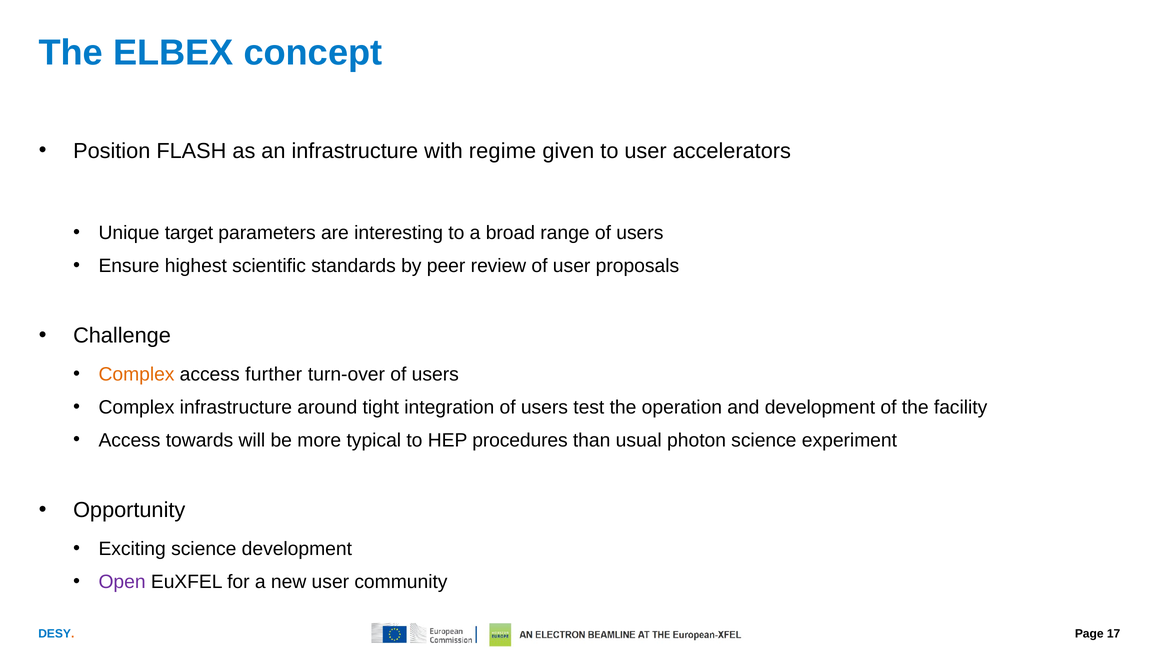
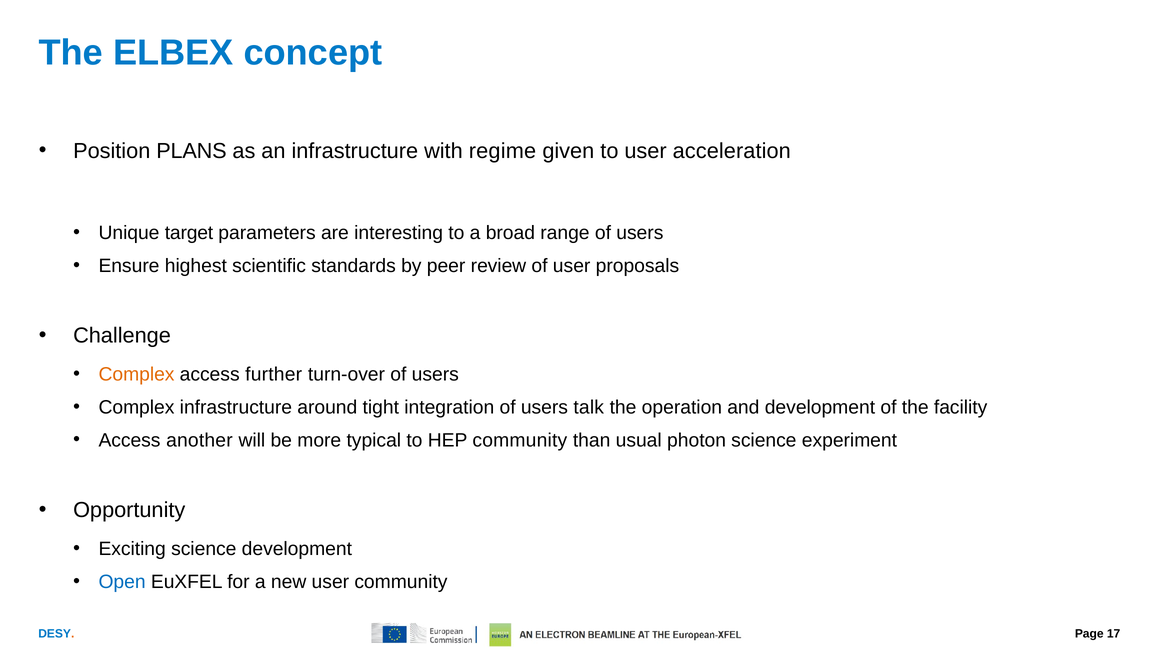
FLASH: FLASH -> PLANS (191, 151)
accelerators: accelerators -> acceleration (732, 151)
test: test -> talk (589, 407)
towards: towards -> another (199, 440)
HEP procedures: procedures -> community (520, 440)
Open colour: purple -> blue (122, 582)
